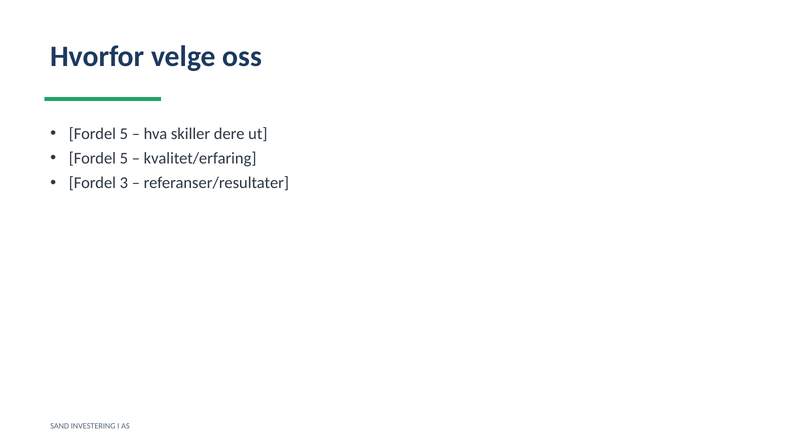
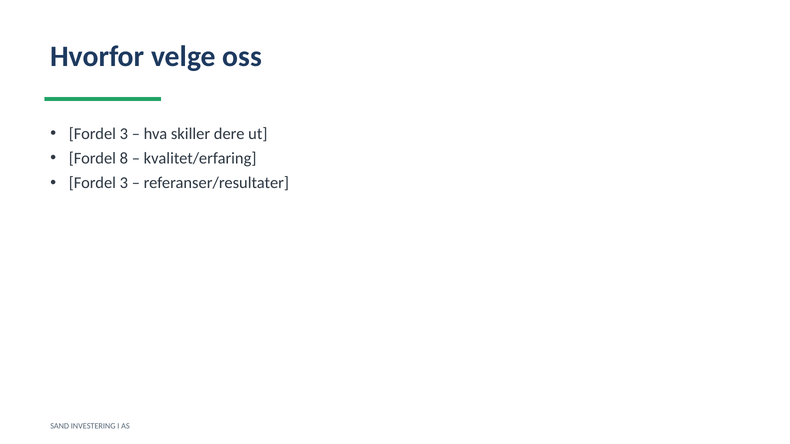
5: 5 -> 3 (124, 134)
5: 5 -> 8 (124, 159)
